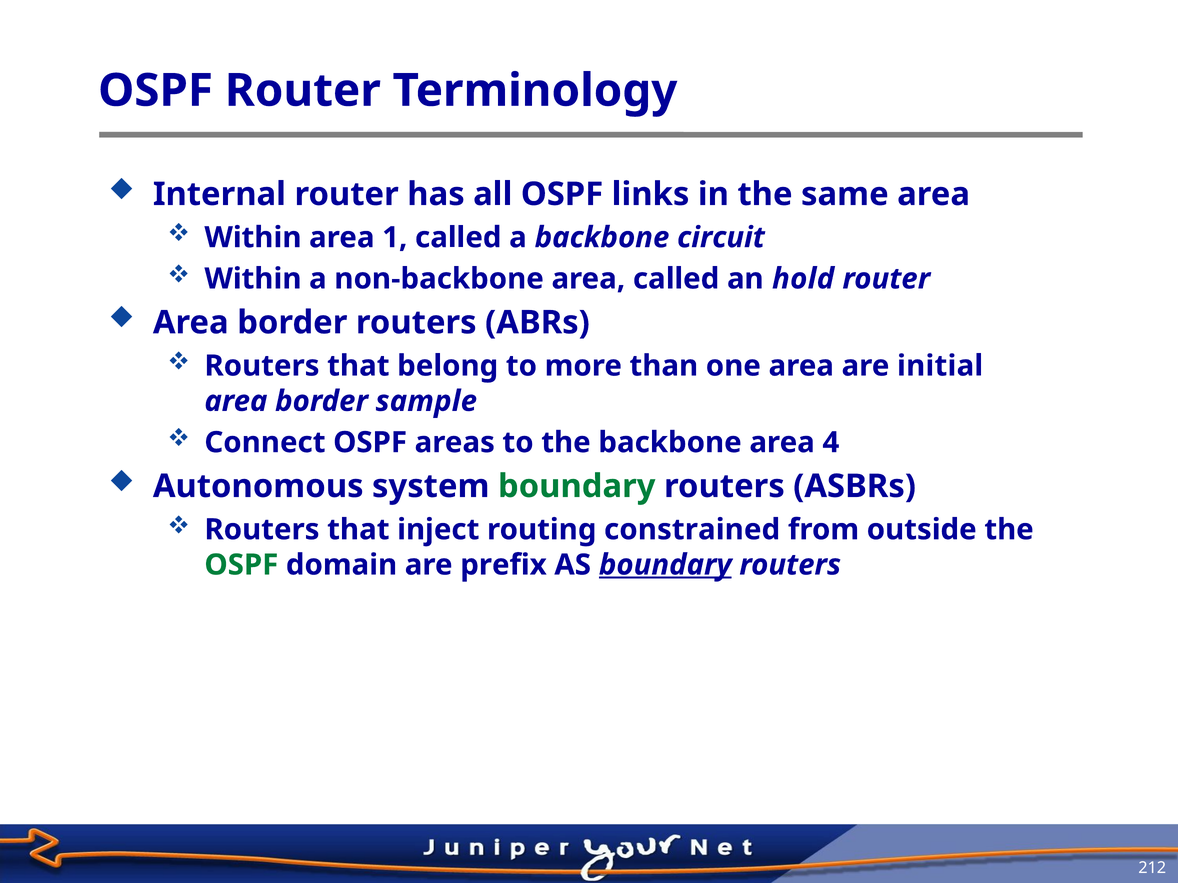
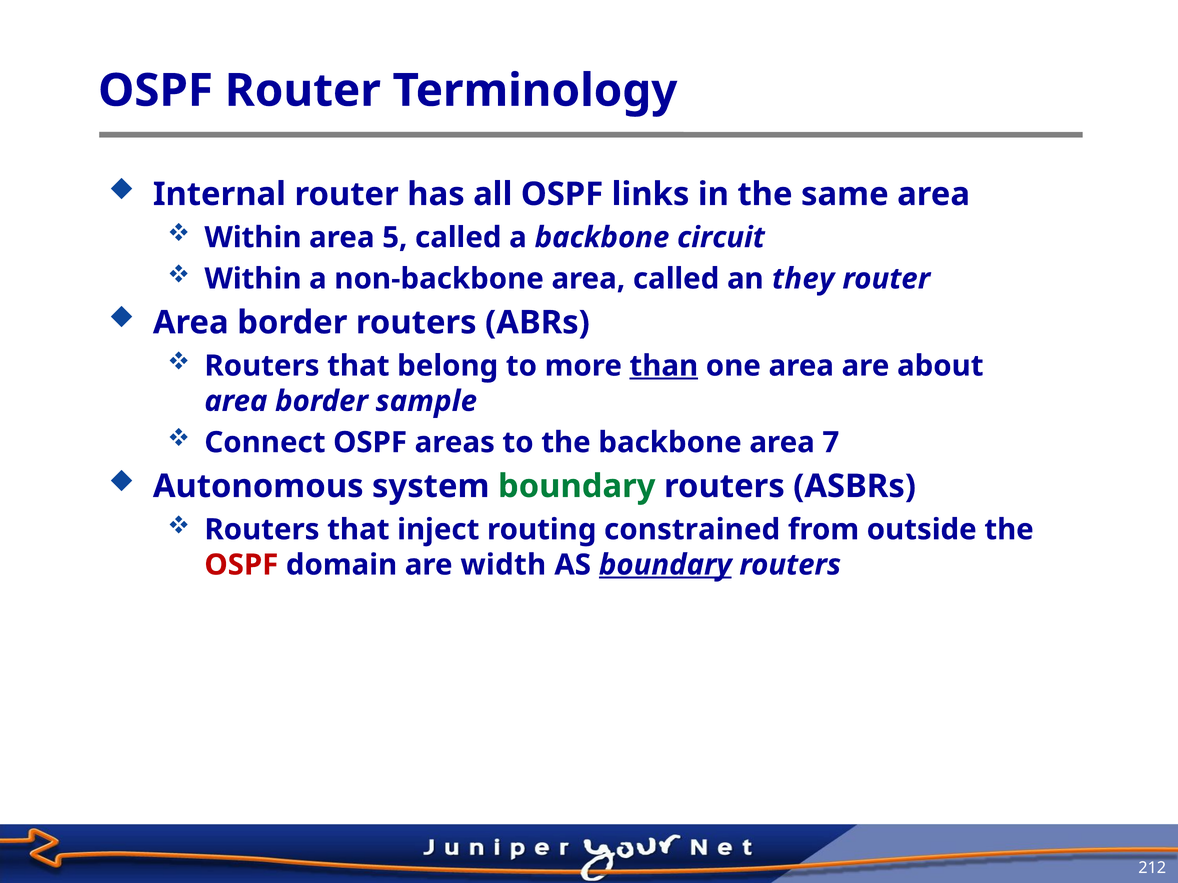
1: 1 -> 5 (395, 238)
hold: hold -> they (803, 279)
than underline: none -> present (664, 366)
initial: initial -> about (940, 366)
4: 4 -> 7 (831, 443)
OSPF colour: green -> red (241, 565)
prefix: prefix -> width (503, 565)
